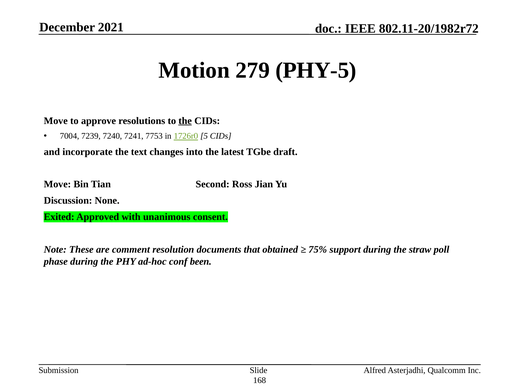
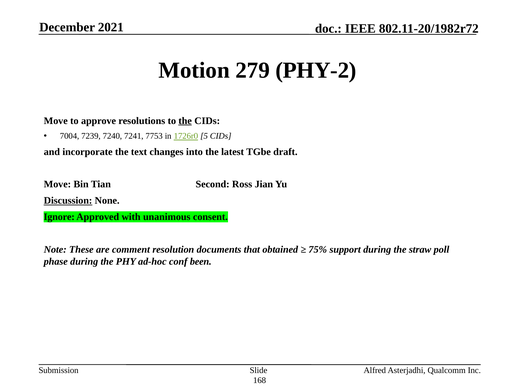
PHY-5: PHY-5 -> PHY-2 (316, 70)
Discussion underline: none -> present (68, 201)
Exited: Exited -> Ignore (59, 217)
